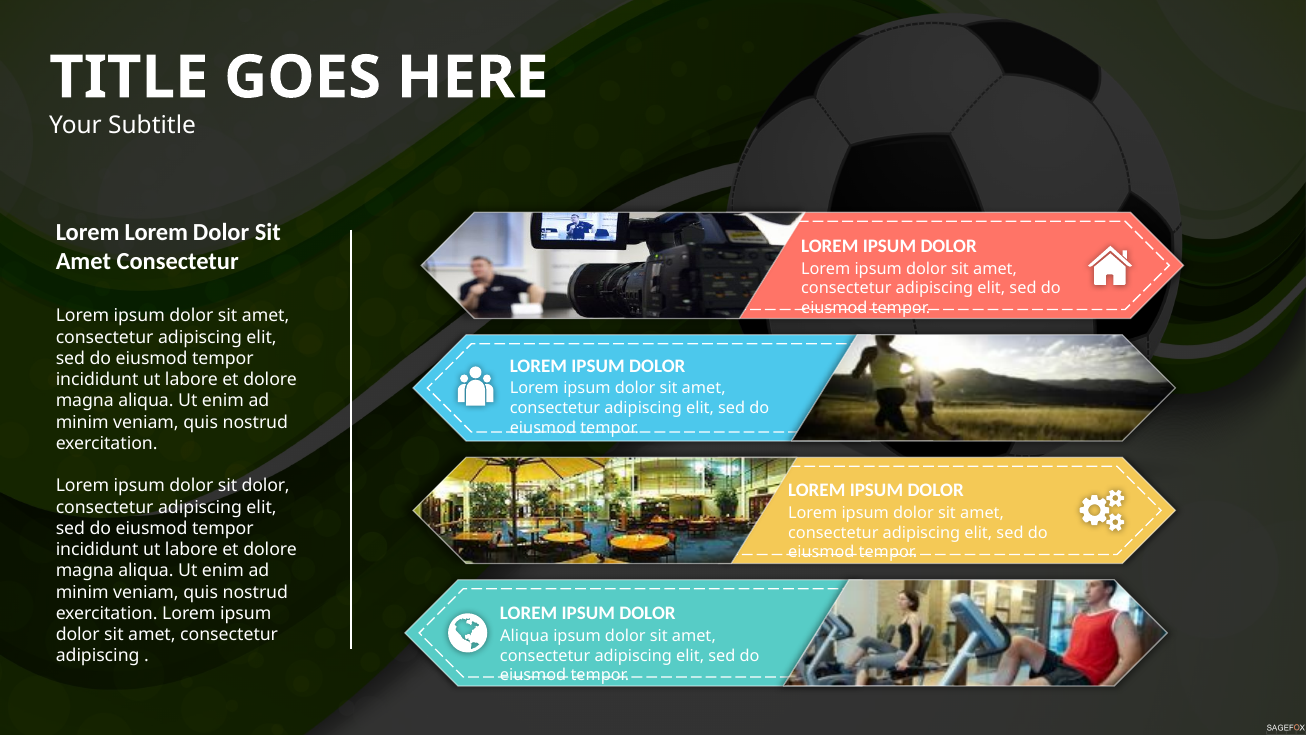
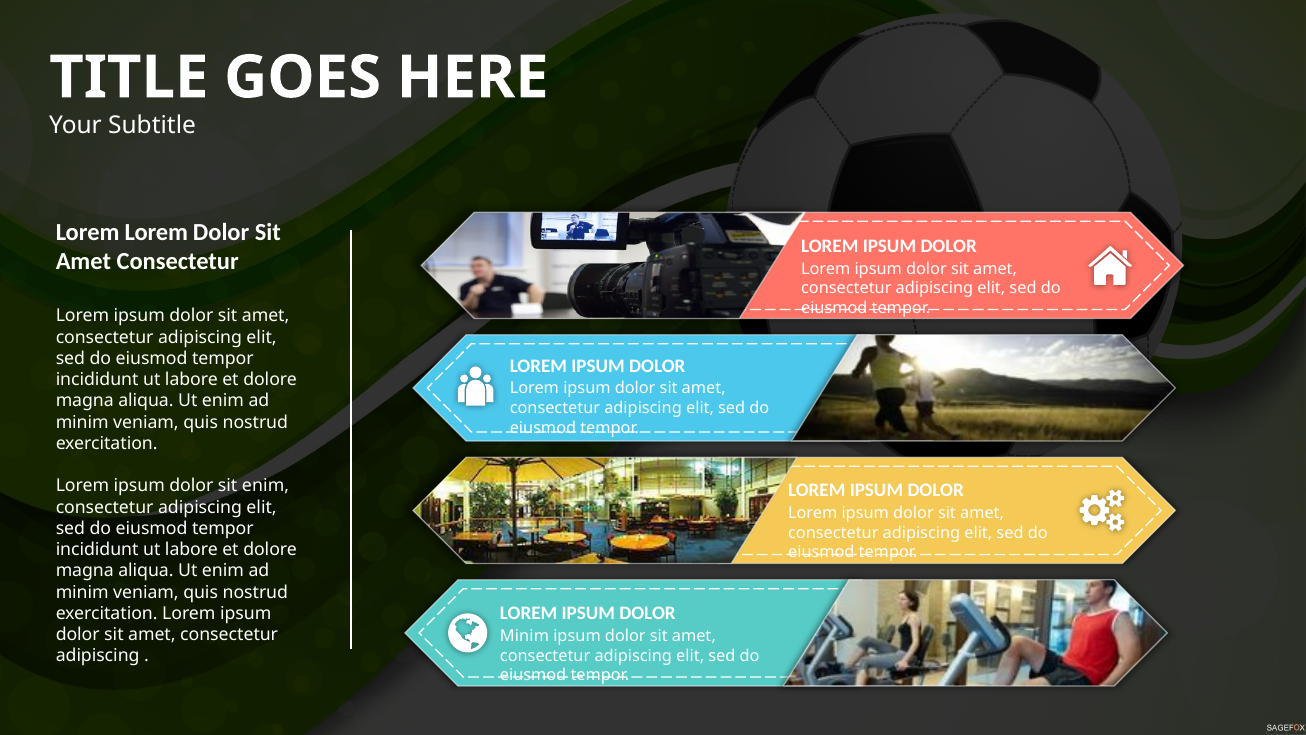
sit dolor: dolor -> enim (266, 486)
Aliqua: Aliqua -> Minim (524, 636)
